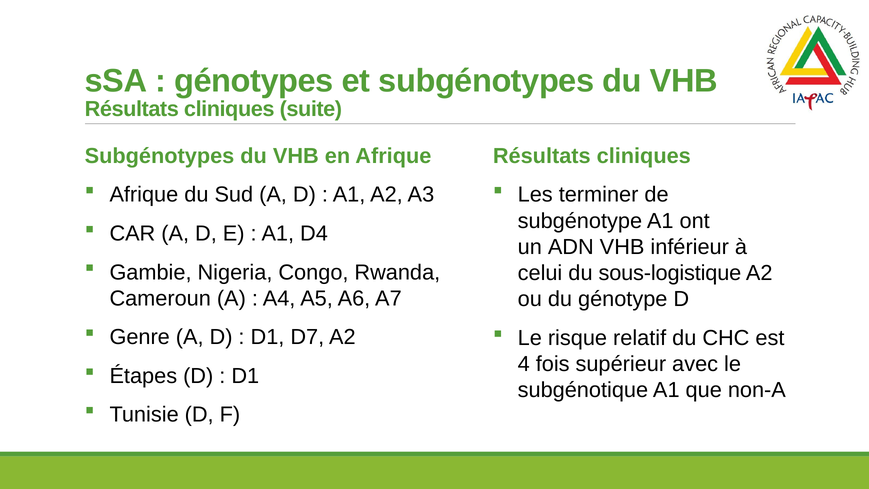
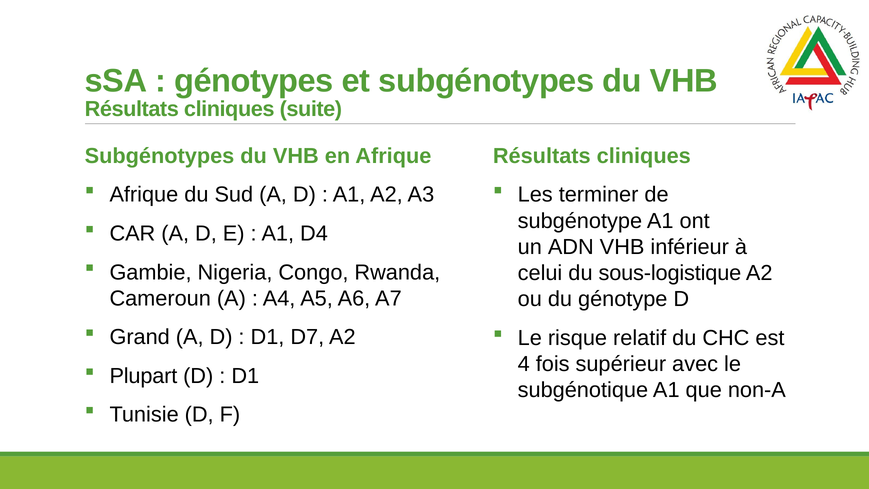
Genre: Genre -> Grand (140, 337)
Étapes: Étapes -> Plupart (143, 376)
